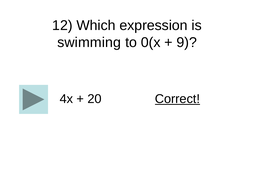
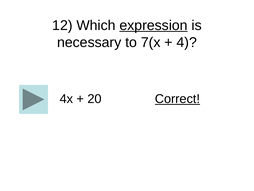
expression underline: none -> present (154, 25)
swimming: swimming -> necessary (89, 42)
0(x: 0(x -> 7(x (151, 42)
9: 9 -> 4 (187, 42)
